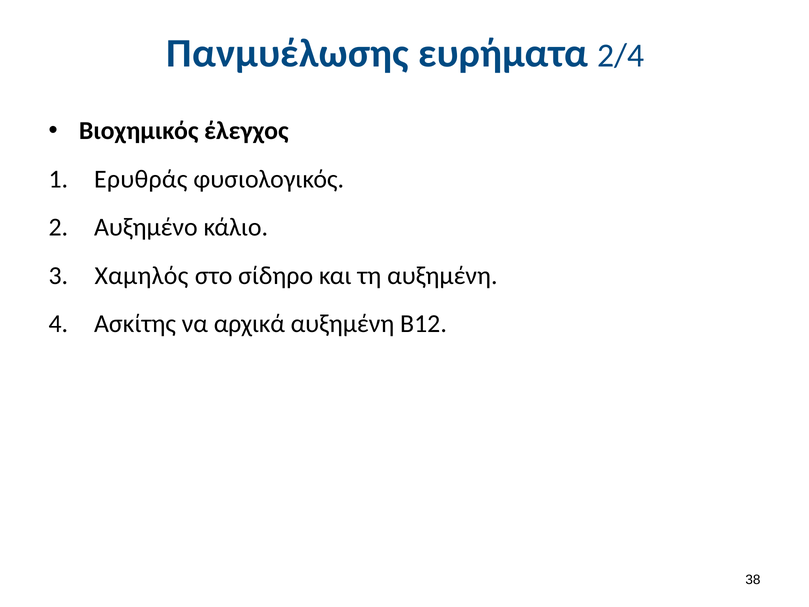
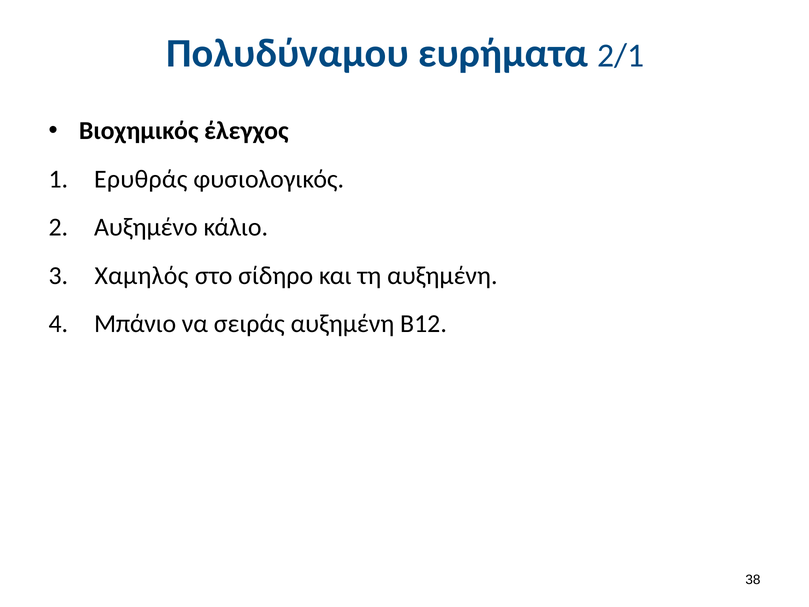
Πανμυέλωσης: Πανμυέλωσης -> Πολυδύναμου (288, 53)
2/4: 2/4 -> 2/1 (621, 56)
Ασκίτης: Ασκίτης -> Μπάνιο (135, 324)
αρχικά: αρχικά -> σειράς (249, 324)
